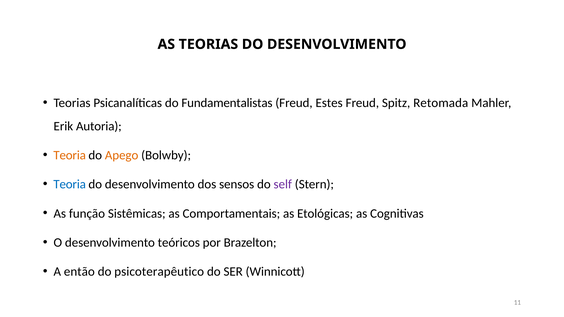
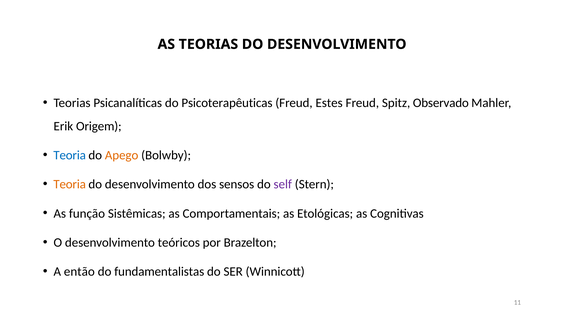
Fundamentalistas: Fundamentalistas -> Psicoterapêuticas (227, 103)
Retomada: Retomada -> Observado (441, 103)
Autoria: Autoria -> Origem (99, 126)
Teoria colour: orange -> blue (70, 155)
Teoria colour: blue -> orange (70, 184)
psicoterapêutico: psicoterapêutico -> fundamentalistas (159, 272)
